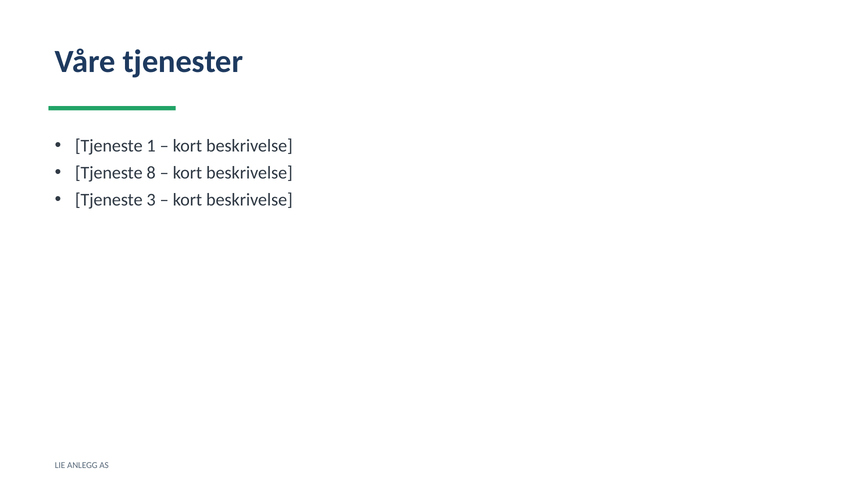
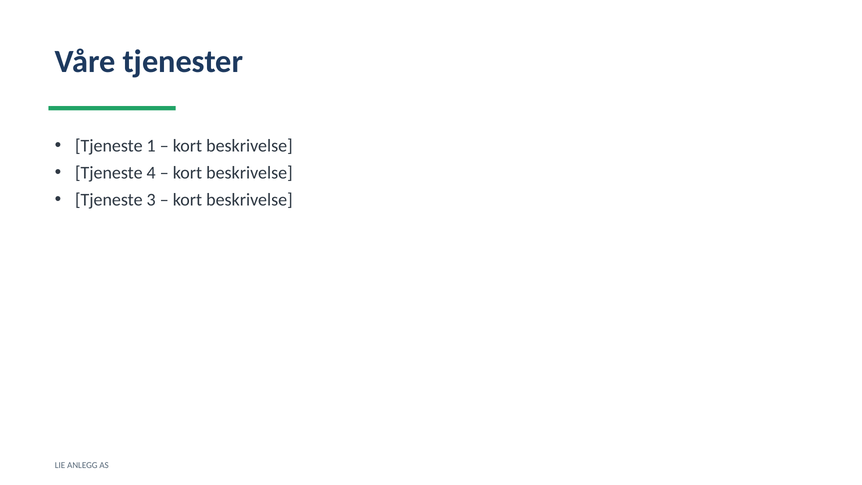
8: 8 -> 4 (151, 173)
